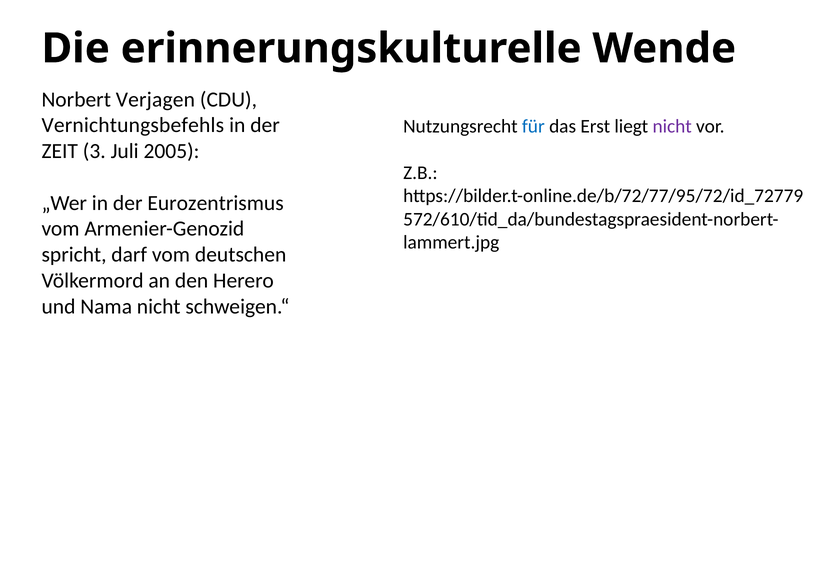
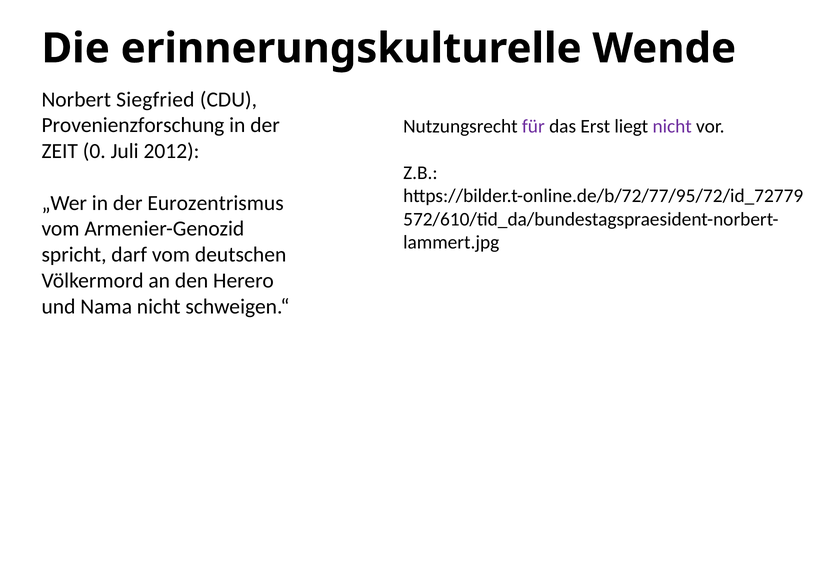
Verjagen: Verjagen -> Siegfried (155, 99)
Vernichtungsbefehls: Vernichtungsbefehls -> Provenienzforschung (133, 125)
für colour: blue -> purple (533, 126)
3: 3 -> 0 (94, 151)
2005: 2005 -> 2012 (171, 151)
